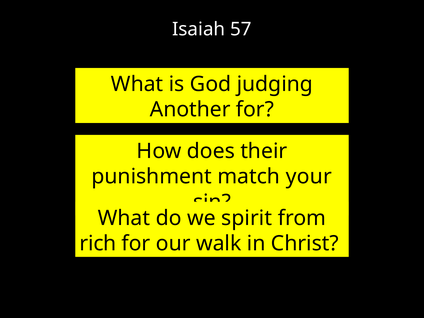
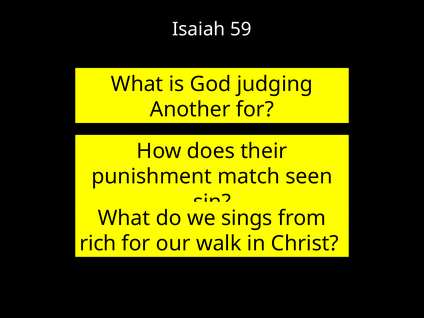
57: 57 -> 59 (241, 29)
your: your -> seen (309, 177)
spirit: spirit -> sings (247, 218)
